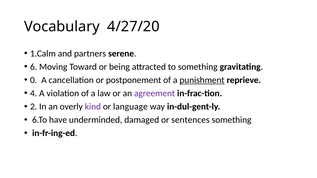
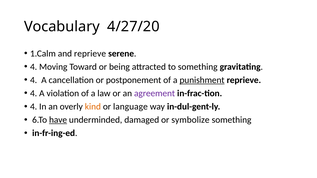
and partners: partners -> reprieve (90, 54)
6: 6 -> 4 (34, 67)
0: 0 -> 4 (34, 80)
2: 2 -> 4 (34, 107)
kind colour: purple -> orange (93, 107)
have underline: none -> present (58, 120)
sentences: sentences -> symbolize (190, 120)
